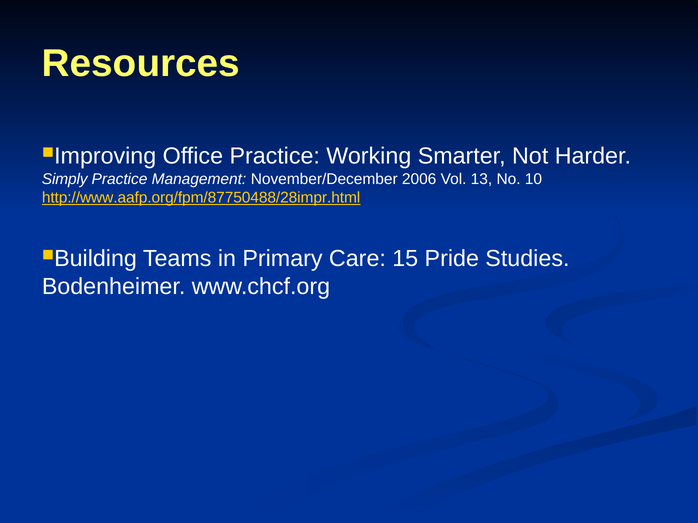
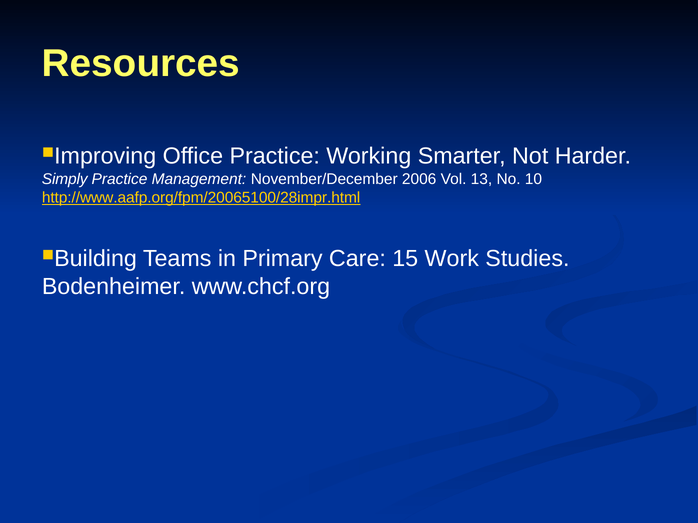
http://www.aafp.org/fpm/87750488/28impr.html: http://www.aafp.org/fpm/87750488/28impr.html -> http://www.aafp.org/fpm/20065100/28impr.html (201, 198)
Pride: Pride -> Work (452, 259)
